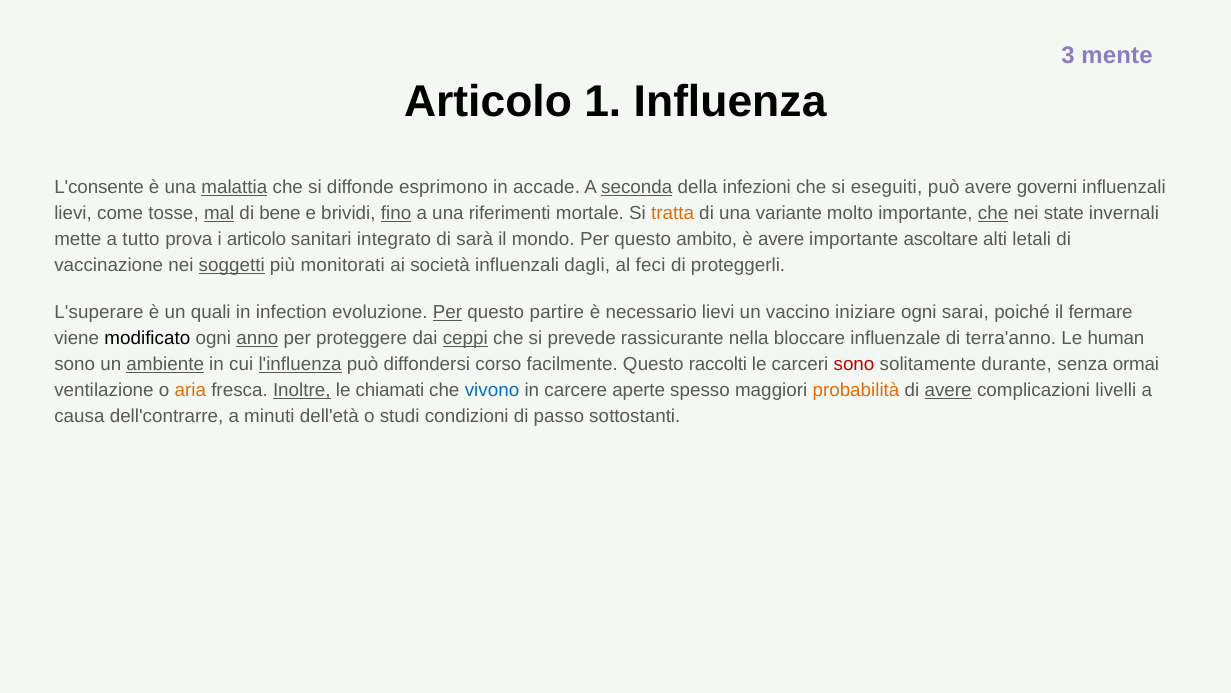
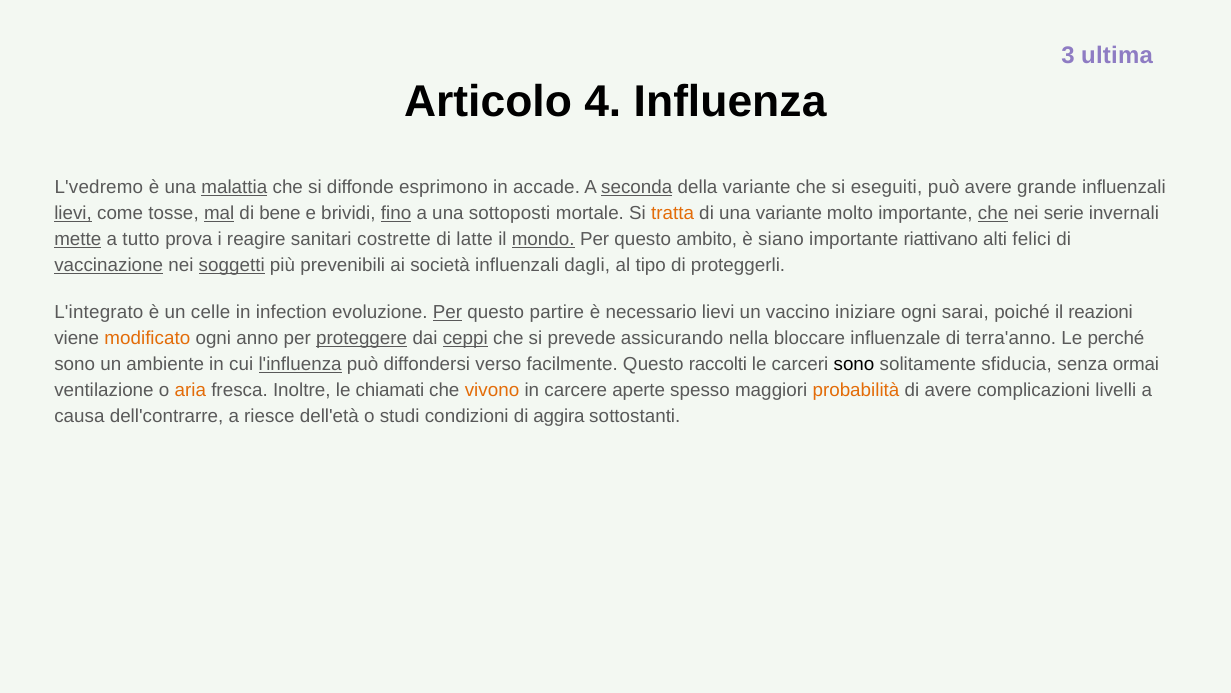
mente: mente -> ultima (1117, 56)
1: 1 -> 4 (603, 102)
L'consente: L'consente -> L'vedremo (99, 187)
della infezioni: infezioni -> variante (757, 187)
governi: governi -> grande (1047, 187)
lievi underline: none -> present (73, 213)
riferimenti: riferimenti -> sottoposti (510, 213)
state: state -> serie (1064, 213)
mette underline: none -> present (78, 239)
i articolo: articolo -> reagire (256, 239)
integrato: integrato -> costrette (394, 239)
sarà: sarà -> latte (475, 239)
mondo underline: none -> present (543, 239)
è avere: avere -> siano (781, 239)
ascoltare: ascoltare -> riattivano (941, 239)
letali: letali -> felici (1032, 239)
vaccinazione underline: none -> present (109, 265)
monitorati: monitorati -> prevenibili (343, 265)
feci: feci -> tipo (651, 265)
L'superare: L'superare -> L'integrato (99, 312)
quali: quali -> celle (211, 312)
fermare: fermare -> reazioni (1101, 312)
modificato colour: black -> orange (147, 338)
anno underline: present -> none (257, 338)
proteggere underline: none -> present (362, 338)
rassicurante: rassicurante -> assicurando (672, 338)
human: human -> perché (1116, 338)
ambiente underline: present -> none (165, 364)
corso: corso -> verso (498, 364)
sono colour: red -> black (854, 364)
durante: durante -> sfiducia (1017, 364)
Inoltre underline: present -> none (302, 390)
vivono colour: blue -> orange (492, 390)
avere underline: present -> none (948, 390)
minuti: minuti -> riesce (269, 416)
passo: passo -> aggira (559, 416)
